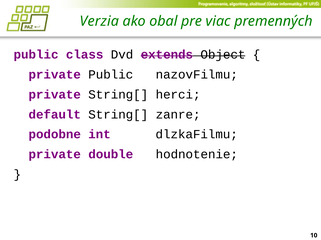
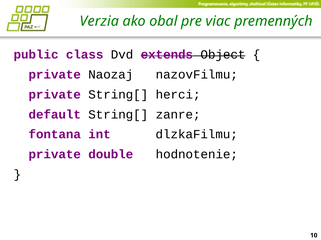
private Public: Public -> Naozaj (111, 75)
podobne: podobne -> fontana (55, 135)
